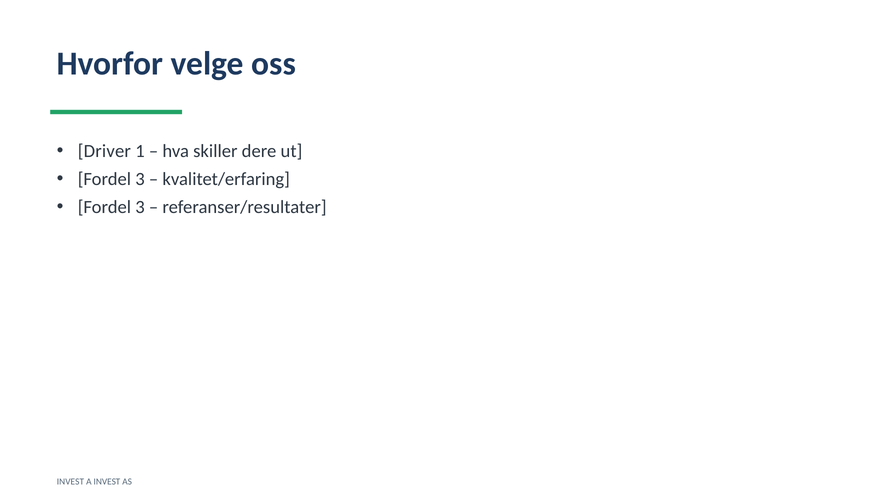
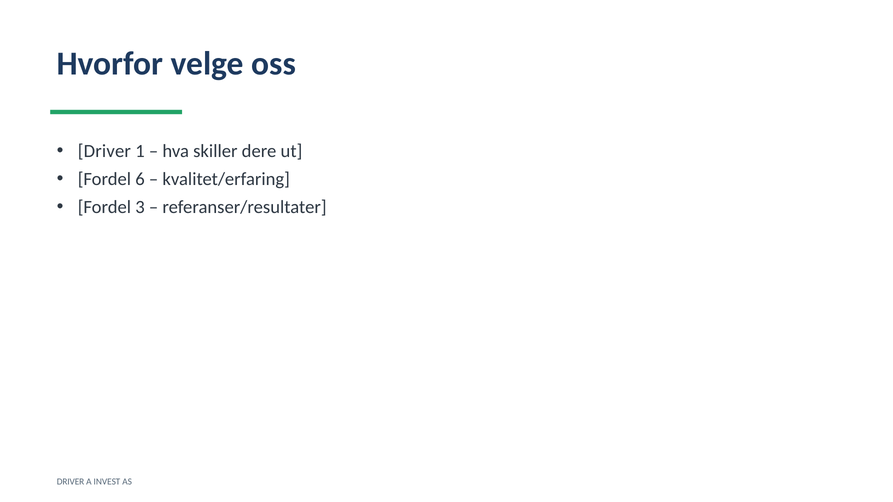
3: 3 -> 6 (140, 179)
INVEST: INVEST -> DRIVER (71, 482)
